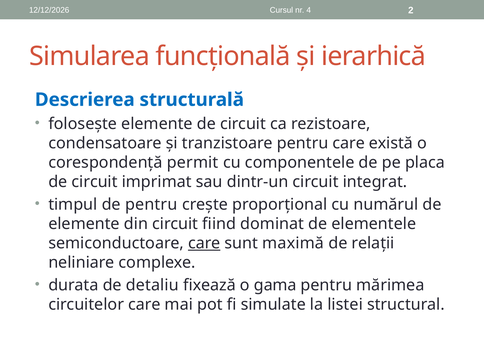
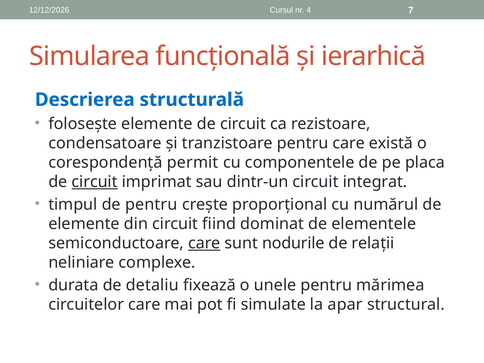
2: 2 -> 7 (411, 10)
circuit underline: none -> present (95, 182)
maximă: maximă -> nodurile (293, 243)
gama: gama -> unele (275, 285)
listei: listei -> apar (345, 304)
